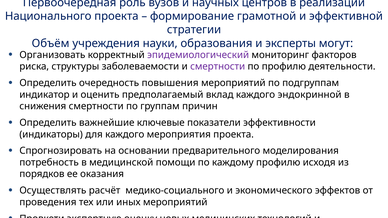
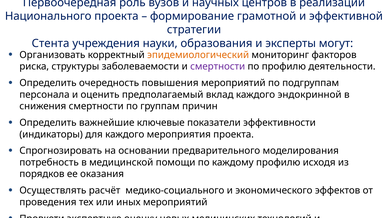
Объём: Объём -> Стента (51, 43)
эпидемиологический colour: purple -> orange (198, 55)
индикатор: индикатор -> персонала (44, 95)
